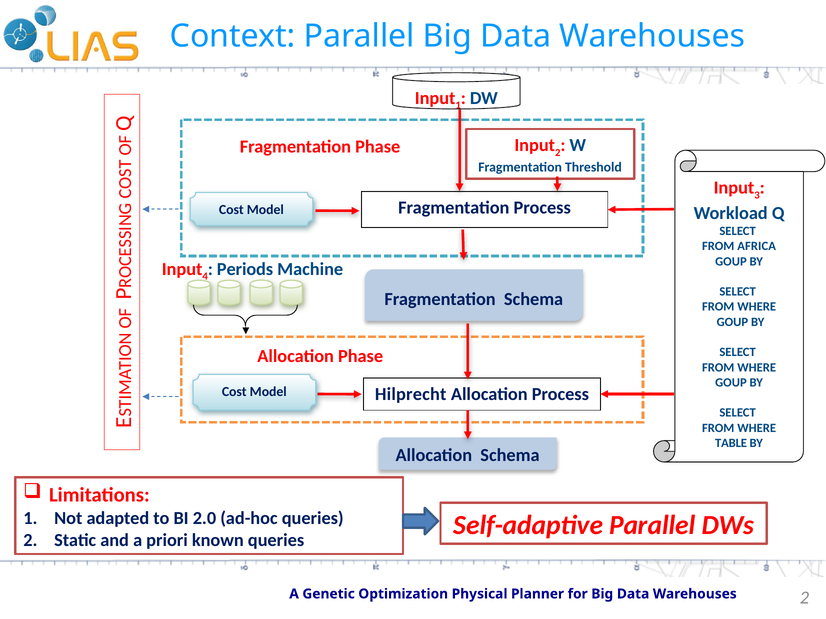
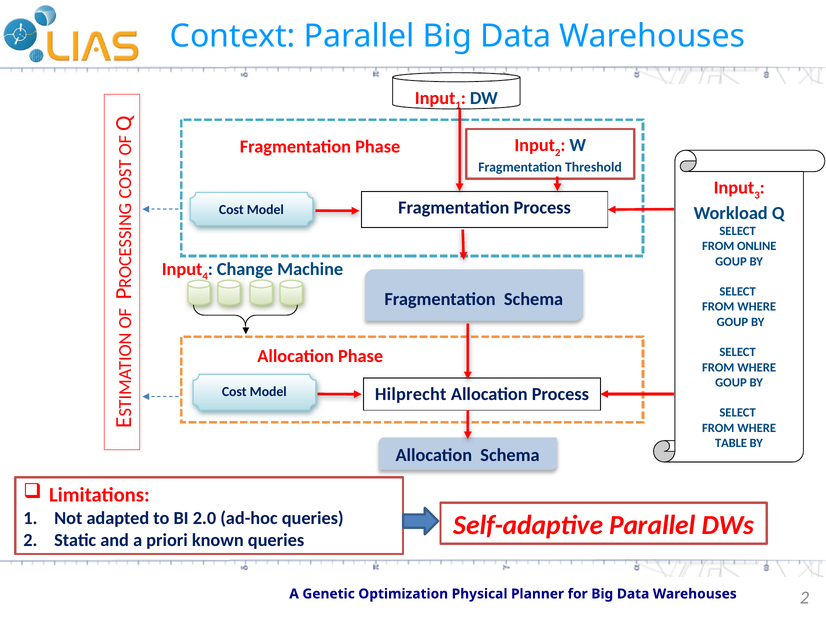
AFRICA: AFRICA -> ONLINE (757, 246)
Periods: Periods -> Change (245, 269)
